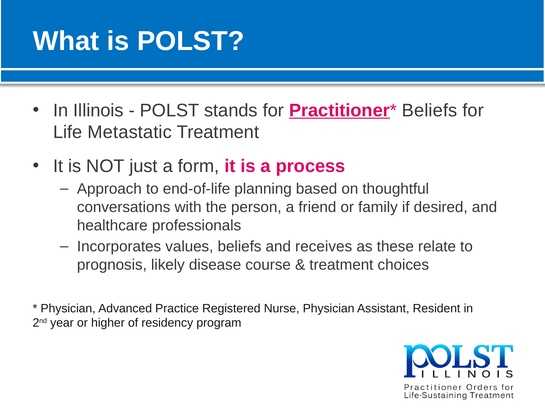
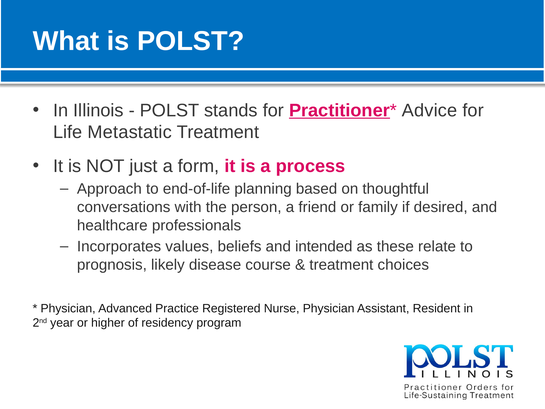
Beliefs: Beliefs -> Advice (430, 110)
receives: receives -> intended (324, 246)
